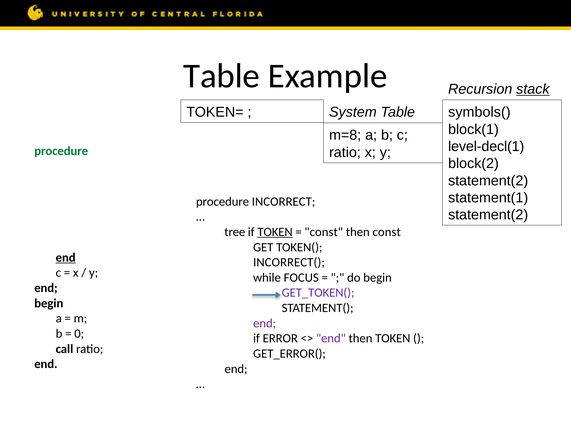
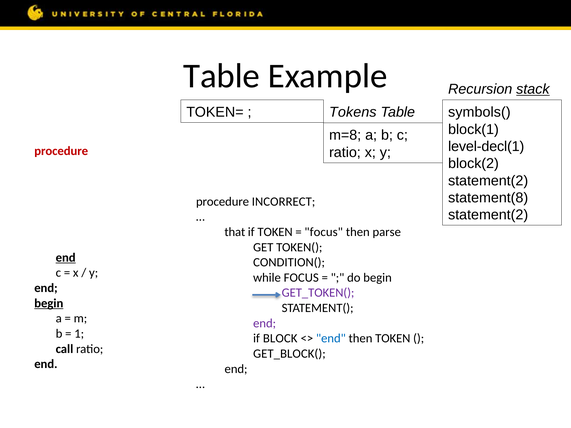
System: System -> Tokens (353, 112)
procedure colour: green -> red (61, 151)
statement(1: statement(1 -> statement(8 (488, 198)
tree: tree -> that (235, 232)
TOKEN underline: present -> none (275, 232)
const: const -> focus (324, 232)
const: const -> parse (387, 232)
INCORRECT(: INCORRECT( -> CONDITION( (289, 263)
begin underline: none -> present (49, 303)
0: 0 -> 1 (79, 334)
ERROR: ERROR -> BLOCK (280, 339)
end colour: purple -> blue (331, 339)
GET_ERROR(: GET_ERROR( -> GET_BLOCK( (289, 354)
